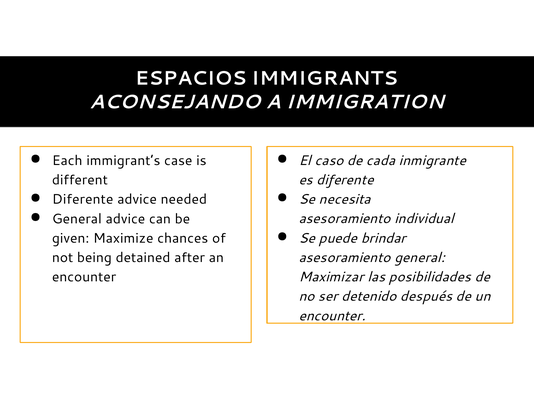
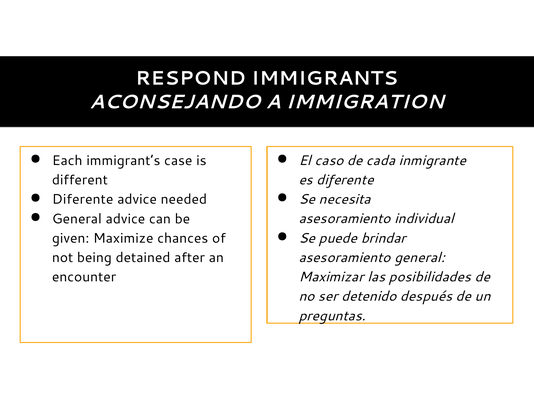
ESPACIOS: ESPACIOS -> RESPOND (191, 78)
encounter: encounter -> preguntas (332, 316)
